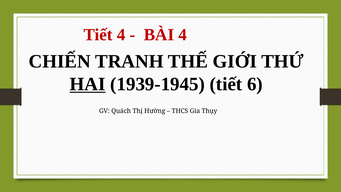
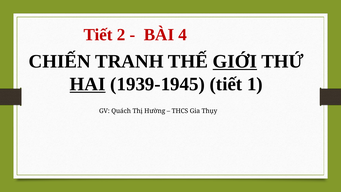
Tiết 4: 4 -> 2 (121, 35)
GIỚI underline: none -> present (235, 61)
6: 6 -> 1 (255, 84)
